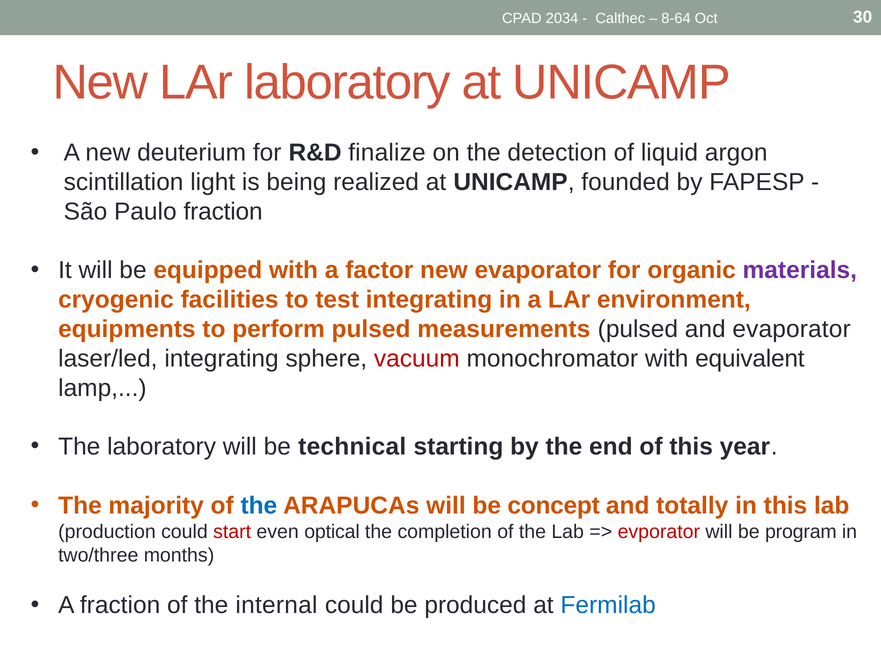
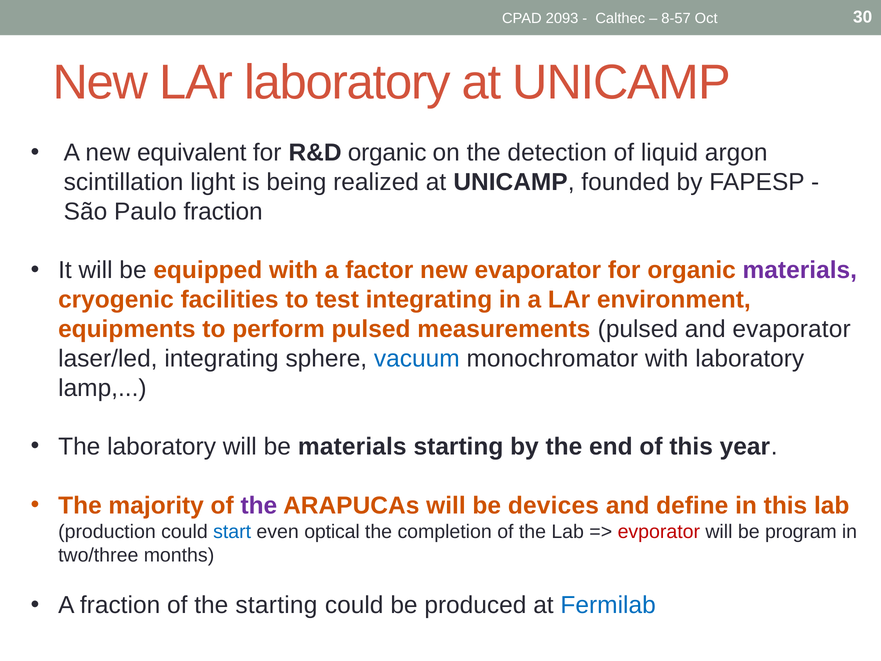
2034: 2034 -> 2093 (562, 19)
8-64: 8-64 -> 8-57 (676, 19)
deuterium: deuterium -> equivalent (192, 153)
R&D finalize: finalize -> organic (387, 153)
vacuum colour: red -> blue (417, 358)
with equivalent: equivalent -> laboratory (750, 358)
be technical: technical -> materials (352, 447)
the colour: blue -> purple (259, 505)
concept: concept -> devices (553, 505)
totally: totally -> define (692, 505)
start colour: red -> blue (232, 531)
the internal: internal -> starting (276, 605)
